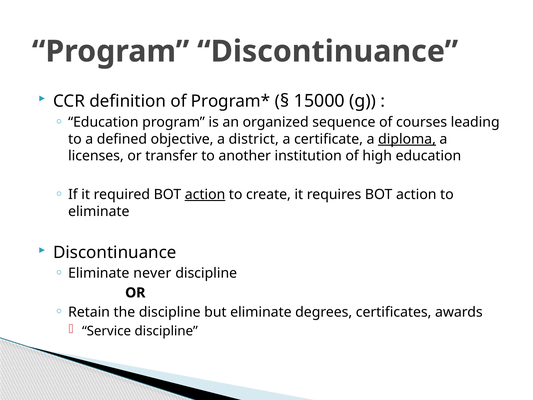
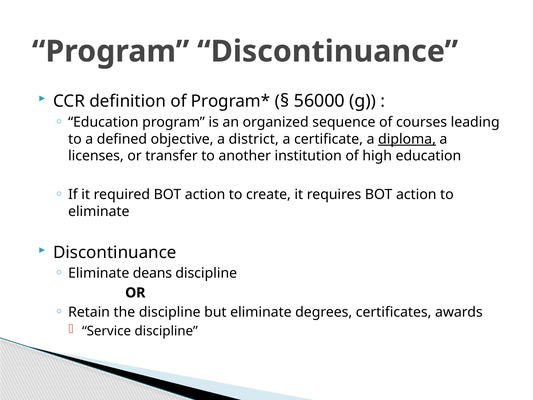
15000: 15000 -> 56000 (319, 101)
action underline: present -> none (205, 194)
never: never -> deans (152, 273)
